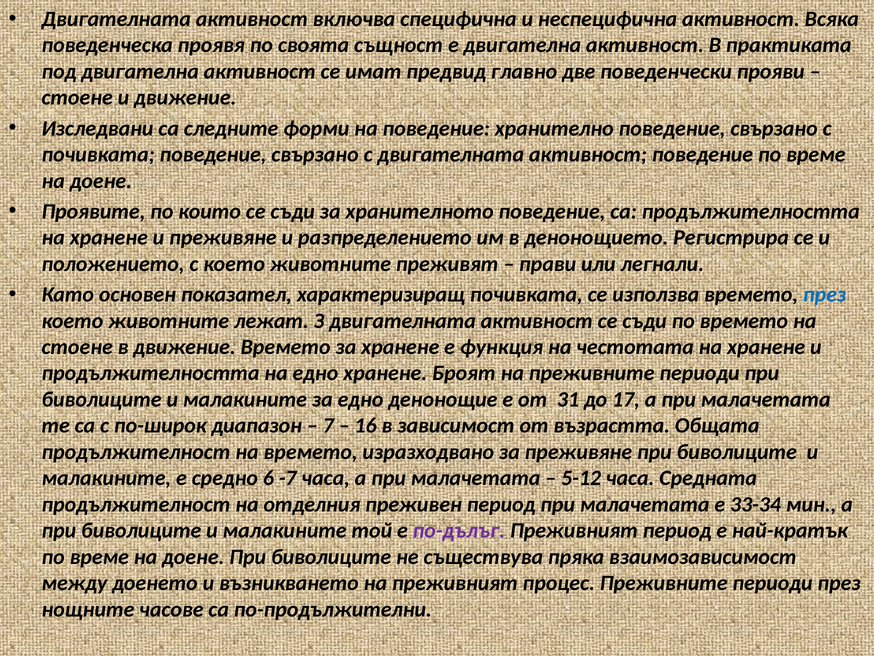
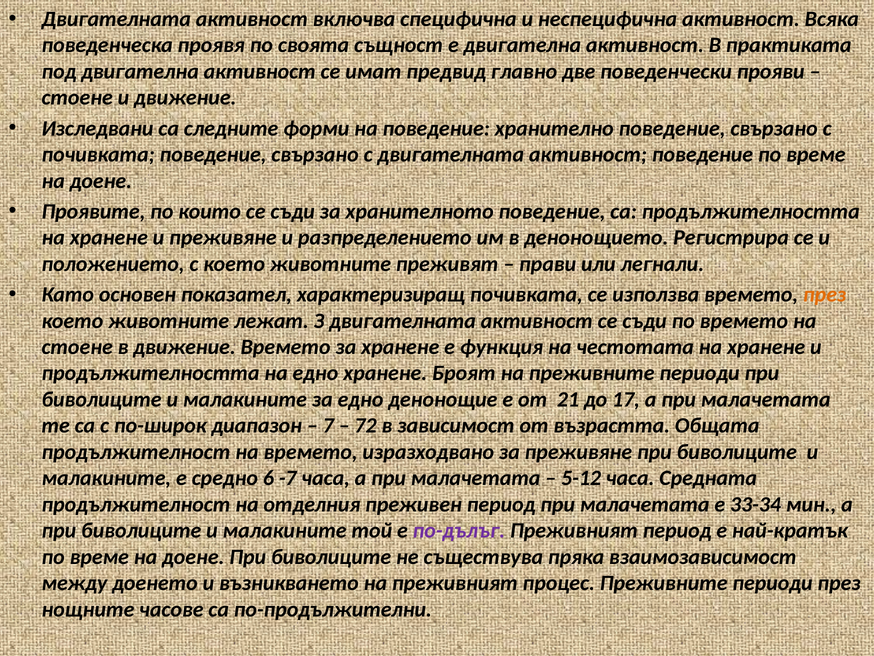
през colour: blue -> orange (825, 294)
31: 31 -> 21 (568, 399)
16: 16 -> 72 (366, 425)
